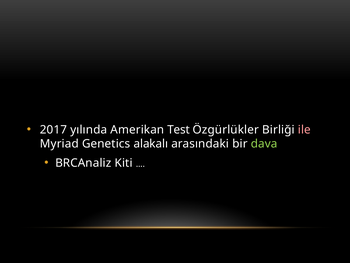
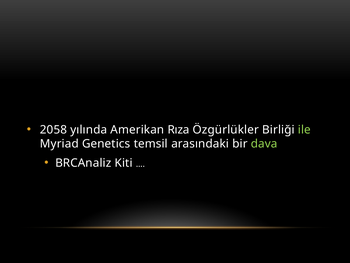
2017: 2017 -> 2058 (53, 129)
Test: Test -> Rıza (179, 129)
ile colour: pink -> light green (304, 129)
alakalı: alakalı -> temsil (151, 143)
